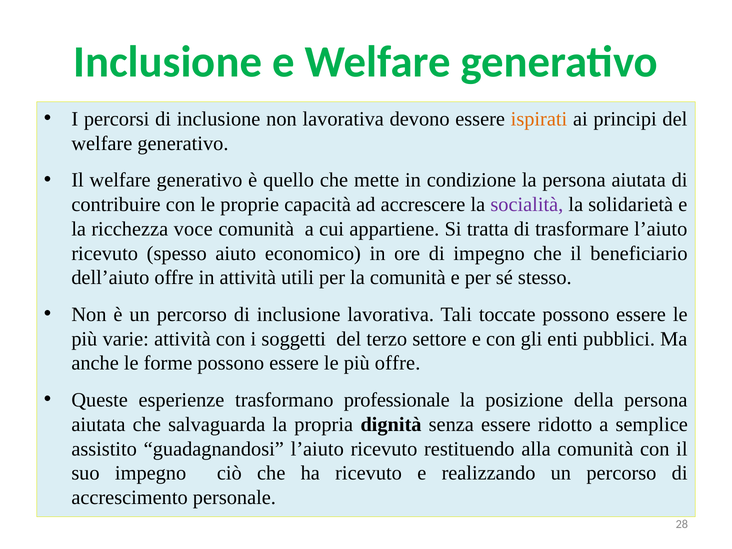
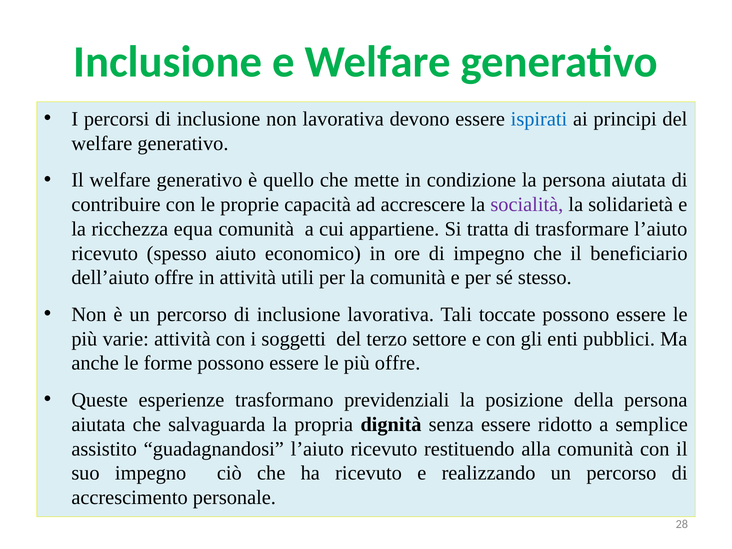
ispirati colour: orange -> blue (539, 119)
voce: voce -> equa (193, 229)
professionale: professionale -> previdenziali (397, 400)
